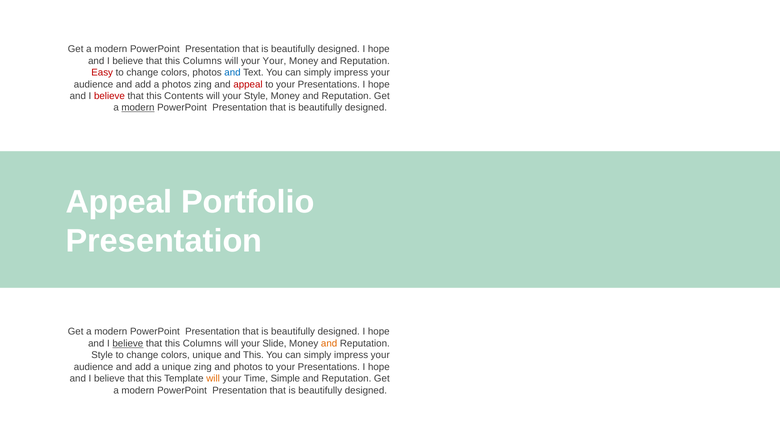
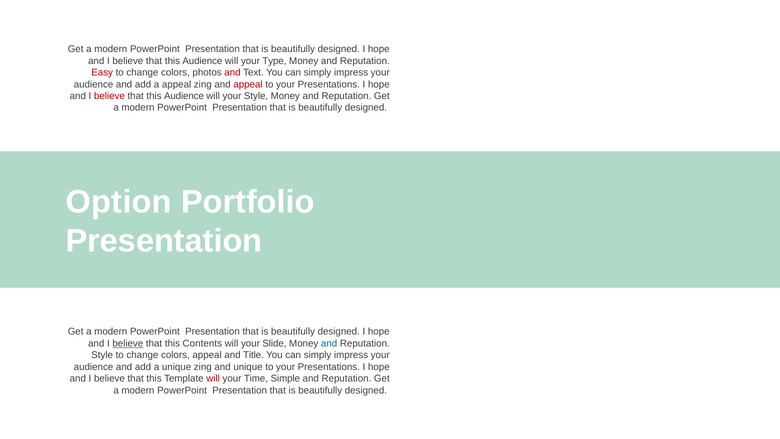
Columns: Columns -> Audience (202, 61)
your Your: Your -> Type (274, 61)
and colour: blue -> red (232, 73)
a photos: photos -> appeal (177, 84)
Contents: Contents -> Audience (184, 96)
modern underline: present -> none (138, 108)
Appeal: Appeal -> Option (119, 202)
Columns: Columns -> Contents (202, 343)
and colour: orange -> blue (329, 343)
colors unique: unique -> appeal (207, 355)
and This: This -> Title (253, 355)
and photos: photos -> unique (248, 367)
will colour: orange -> red (213, 378)
